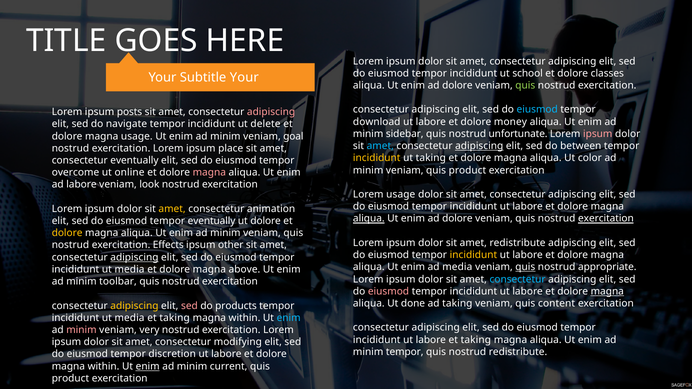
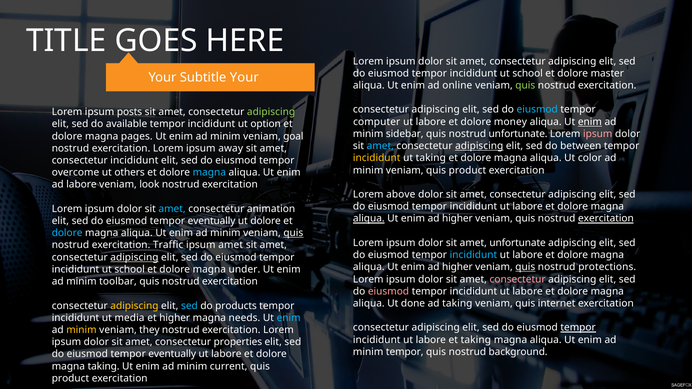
classes: classes -> master (607, 73)
dolore: dolore -> online (457, 85)
adipiscing colour: pink -> light green (271, 112)
download: download -> computer (377, 122)
enim underline: none -> present (590, 122)
navigate: navigate -> available (127, 124)
delete: delete -> option (266, 124)
magna usage: usage -> pages (137, 136)
place: place -> away (231, 148)
consectetur eventually: eventually -> incididunt (134, 160)
online: online -> others (130, 173)
magna colour: pink -> light blue (209, 173)
Lorem usage: usage -> above (401, 195)
amet colour: yellow -> light blue (172, 209)
dolore: dolore -> higher (457, 219)
dolore colour: yellow -> light blue (67, 233)
quis underline: none -> present (293, 233)
amet redistribute: redistribute -> unfortunate (518, 243)
Effects: Effects -> Traffic (168, 245)
ipsum other: other -> amet (231, 245)
incididunt colour: yellow -> light blue (473, 255)
media: media -> higher (457, 267)
appropriate: appropriate -> protections (607, 267)
media: media -> school (130, 270)
above: above -> under (244, 270)
consectetur colour: light blue -> pink (518, 279)
magna underline: present -> none (607, 291)
content: content -> internet (557, 304)
sed colour: pink -> light blue (189, 306)
taking: taking -> higher (175, 318)
within: within -> needs (244, 318)
tempor underline: none -> present (578, 328)
minim colour: pink -> yellow (81, 330)
very: very -> they (149, 330)
modifying: modifying -> properties (238, 342)
nostrud redistribute: redistribute -> background (518, 352)
discretion: discretion -> eventually (172, 354)
within: within -> taking (104, 366)
enim underline: present -> none (148, 366)
